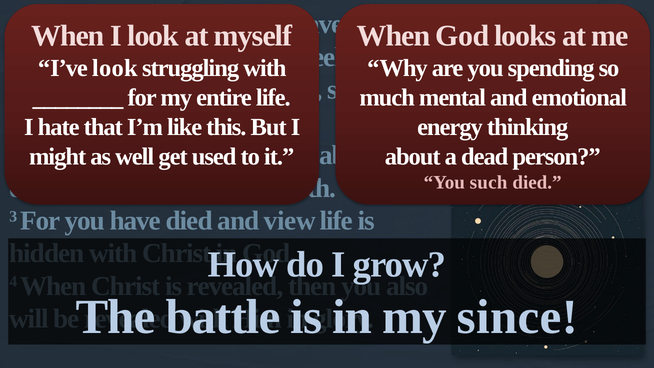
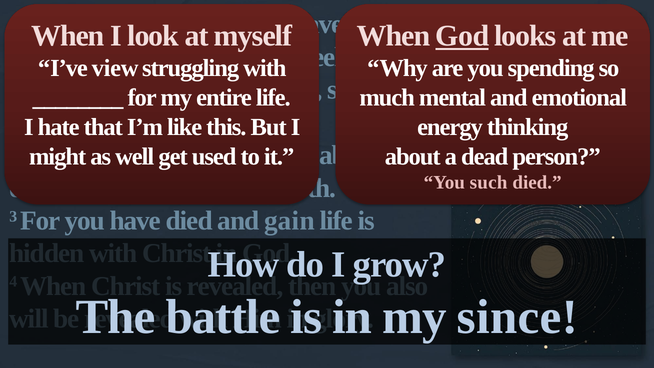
God underline: none -> present (462, 36)
look: look -> view (115, 68)
view: view -> gain (289, 221)
